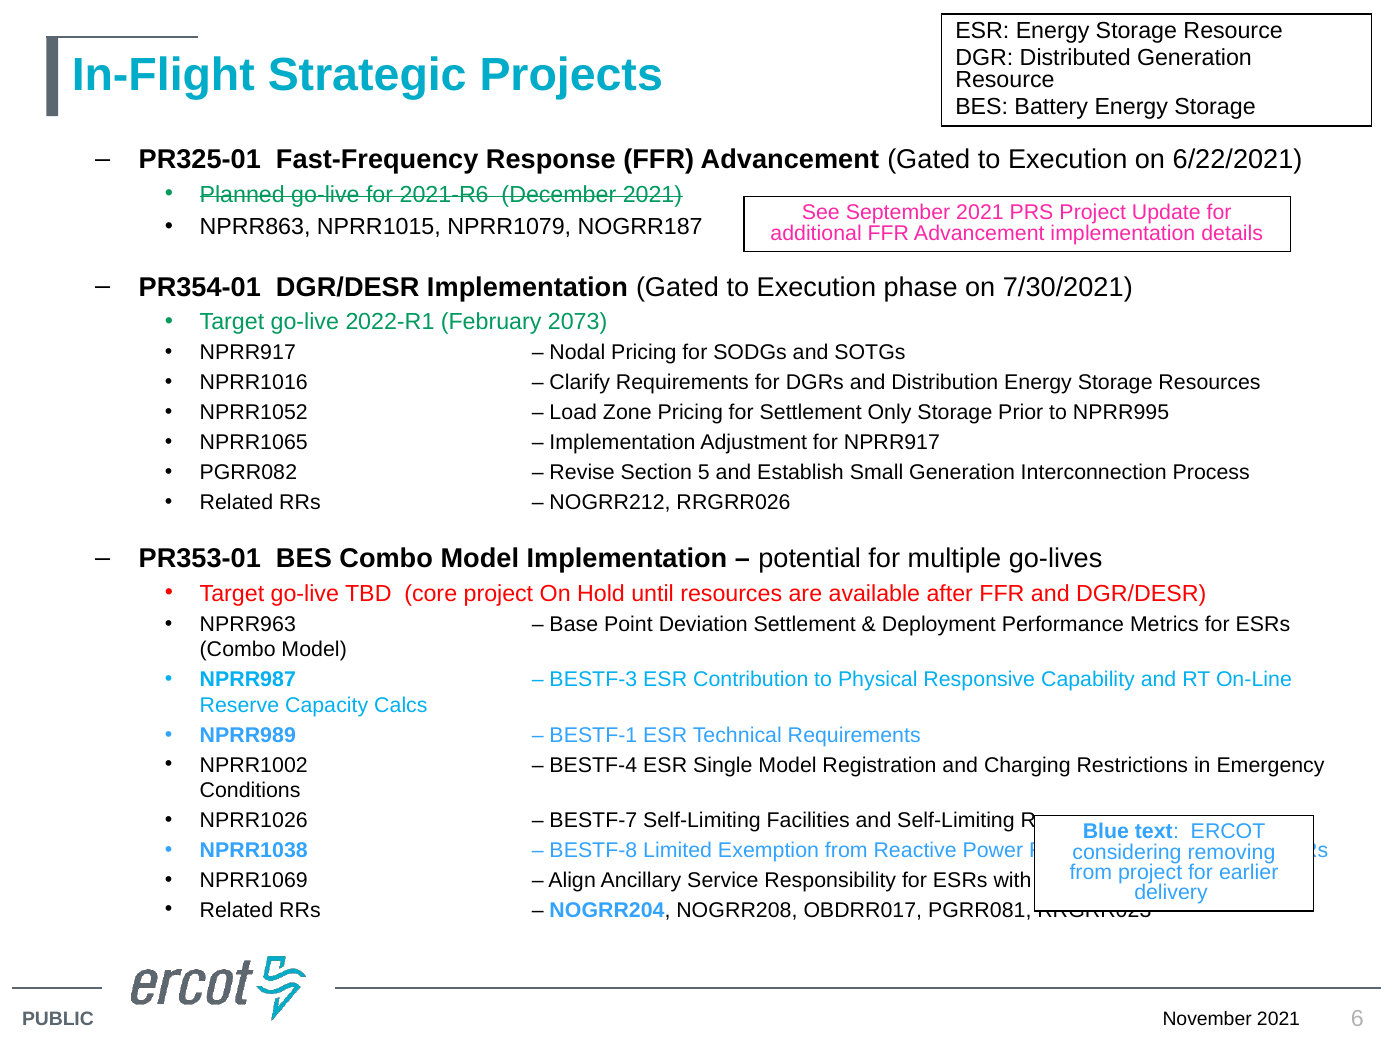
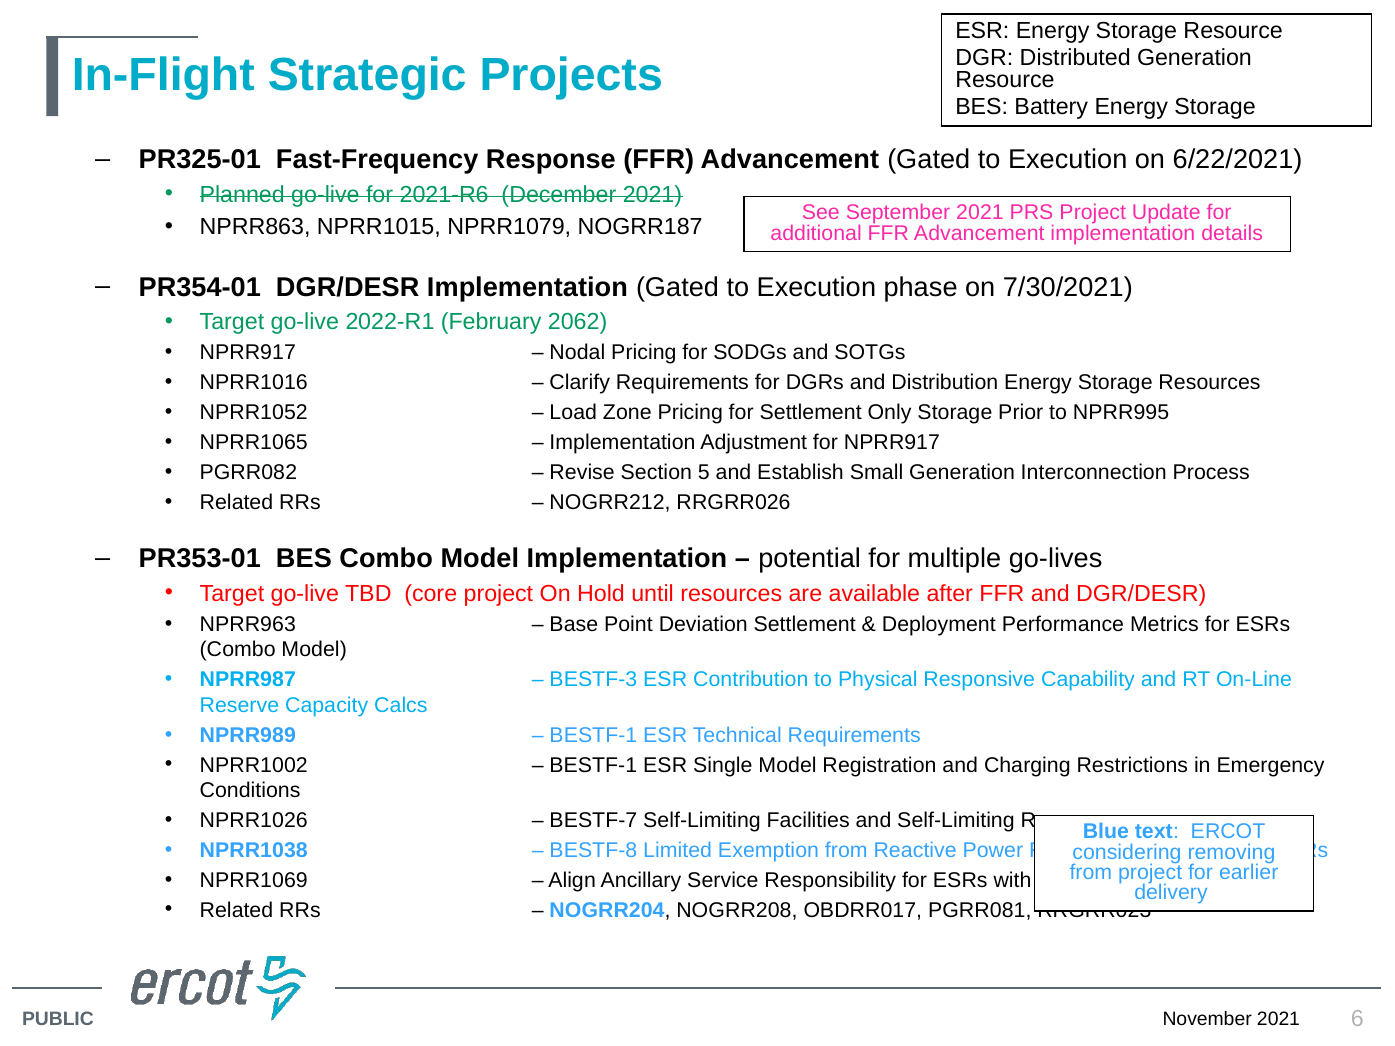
2073: 2073 -> 2062 (578, 322)
BESTF-4: BESTF-4 -> BESTF-1 (593, 765)
